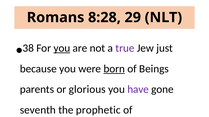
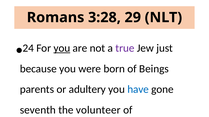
8:28: 8:28 -> 3:28 (104, 18)
38: 38 -> 24 (28, 48)
born underline: present -> none (114, 69)
glorious: glorious -> adultery (87, 90)
have colour: purple -> blue (138, 90)
prophetic: prophetic -> volunteer (98, 110)
